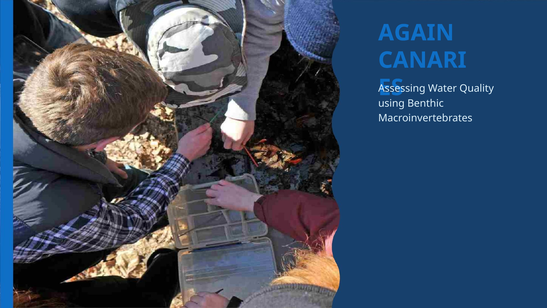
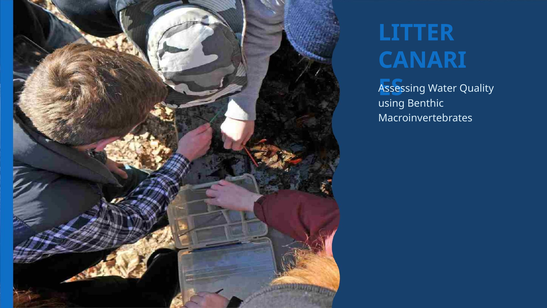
AGAIN: AGAIN -> LITTER (416, 33)
